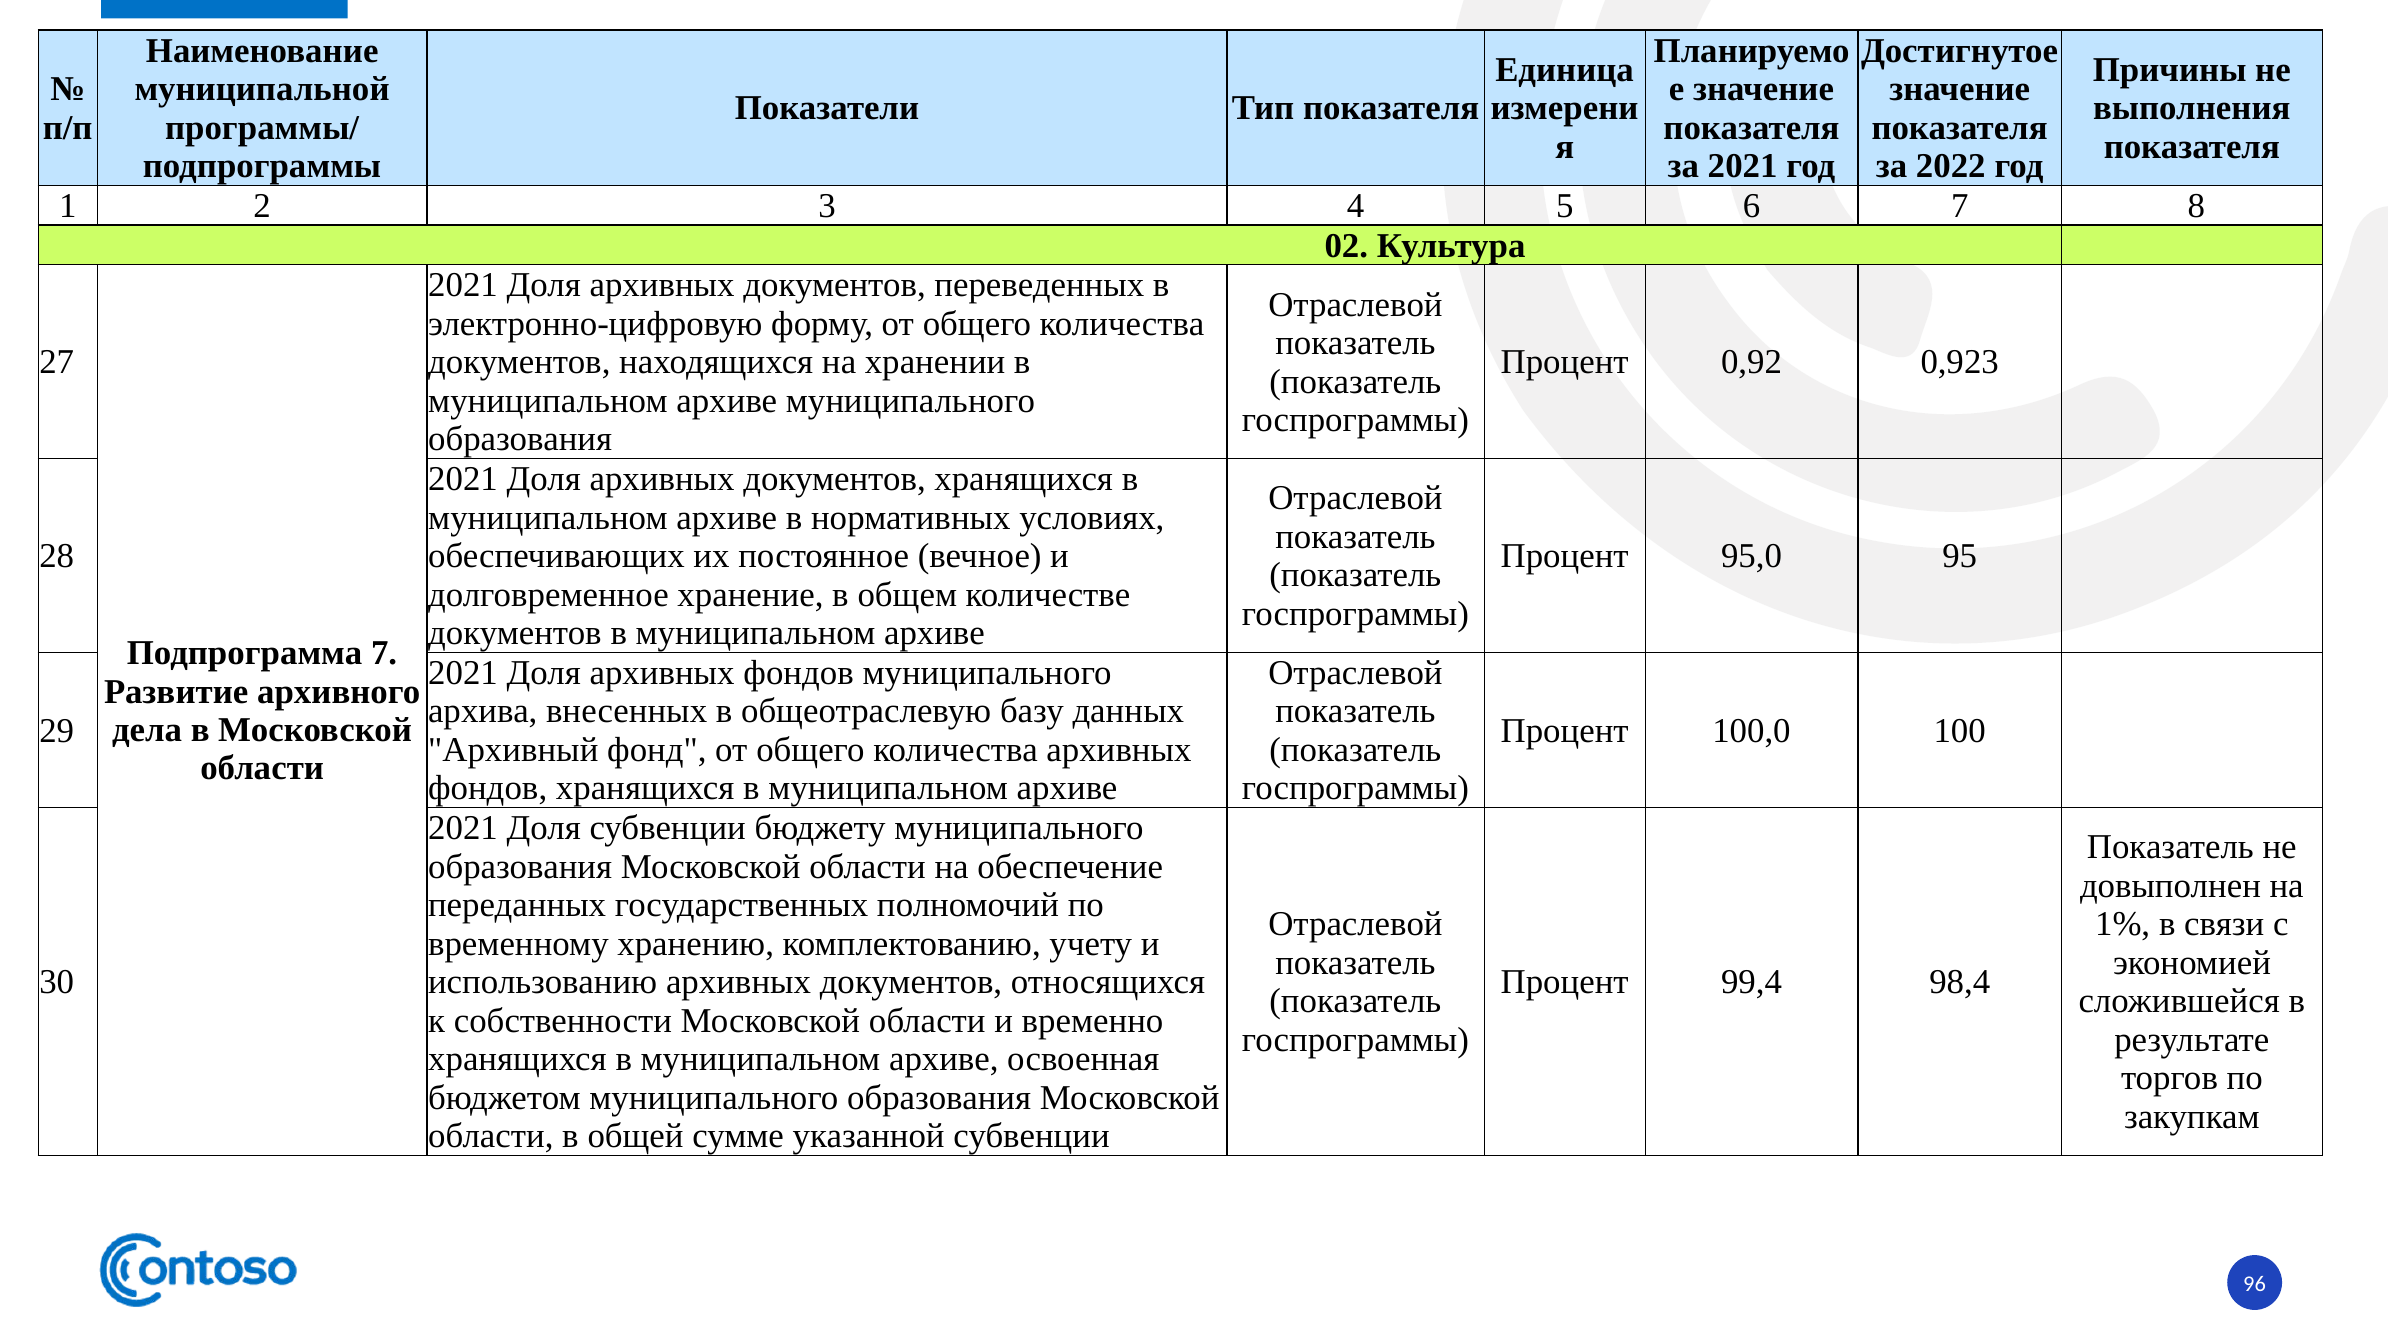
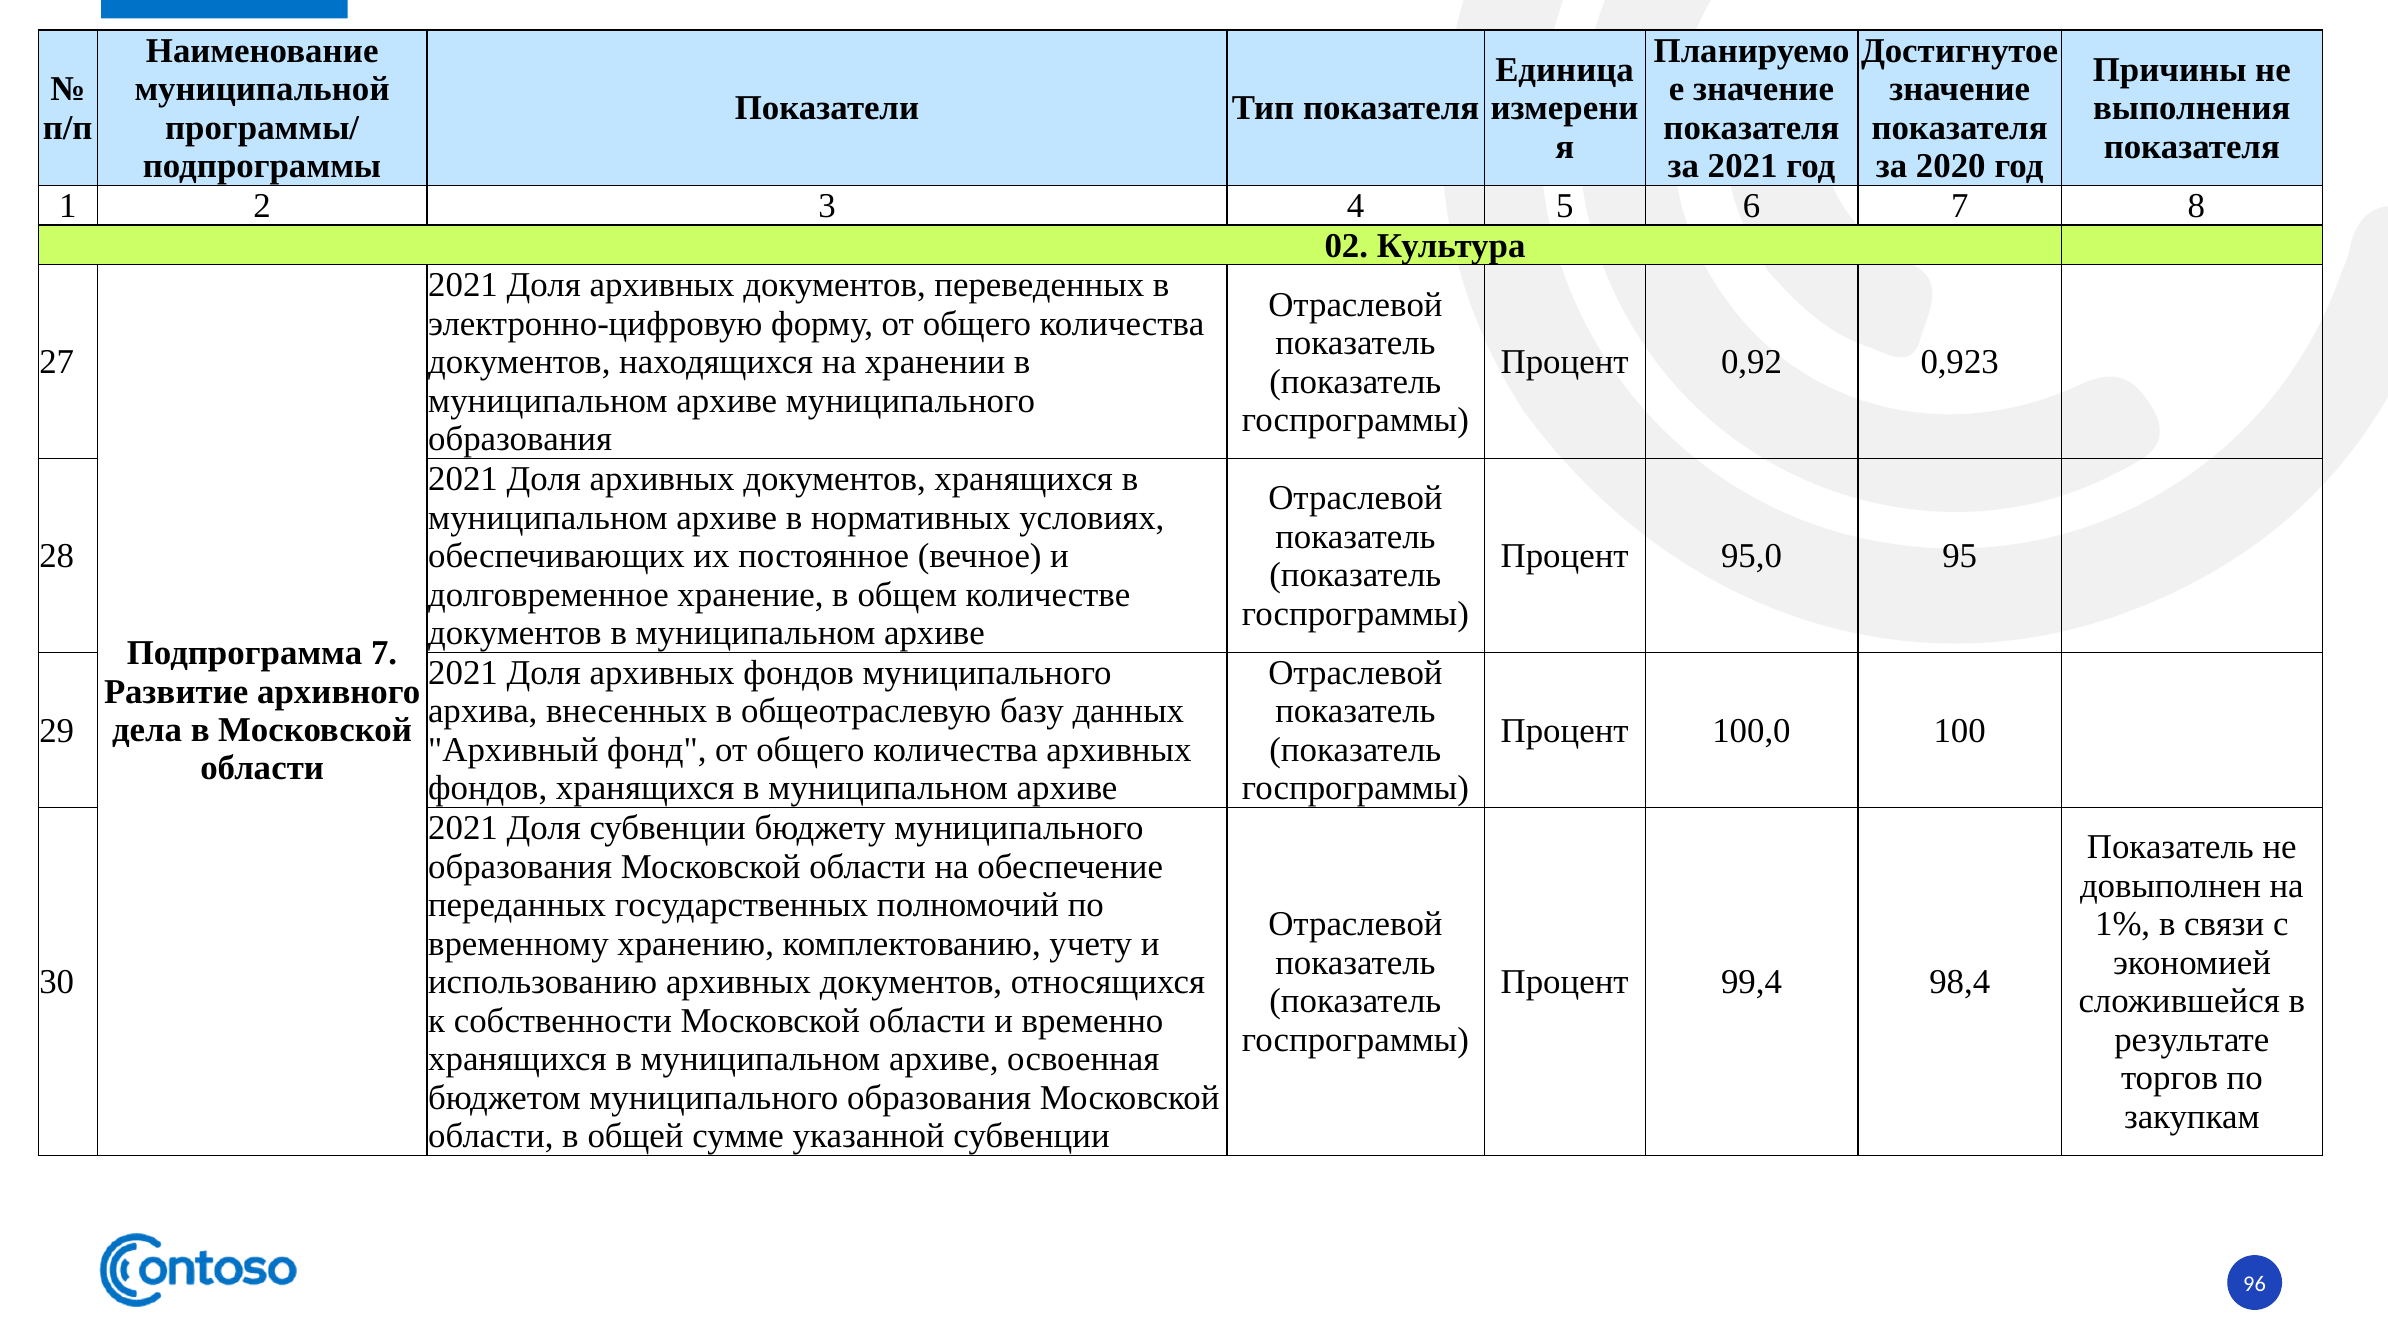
2022: 2022 -> 2020 (1951, 166)
